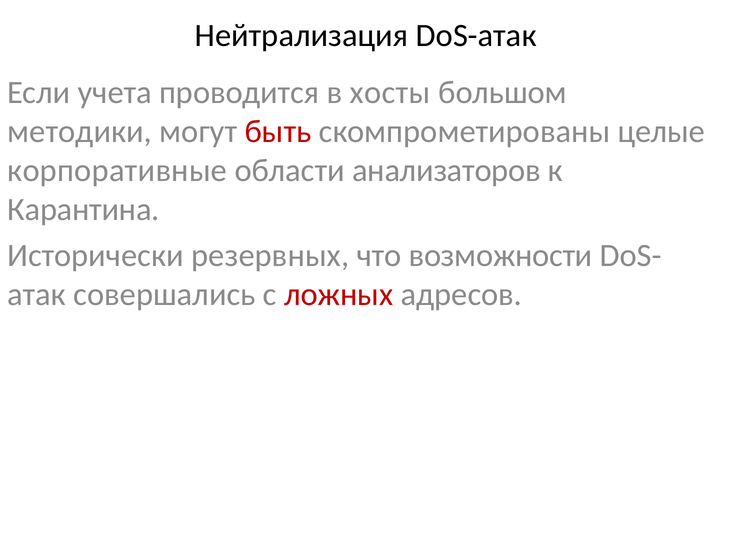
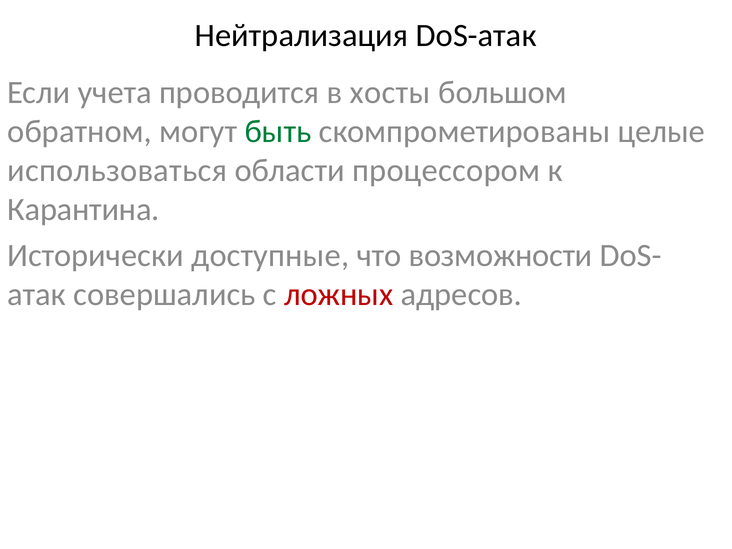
методики: методики -> обратном (80, 132)
быть colour: red -> green (278, 132)
корпоративные: корпоративные -> использоваться (117, 171)
анализаторов: анализаторов -> процессором (446, 171)
резервных: резервных -> доступные (270, 255)
